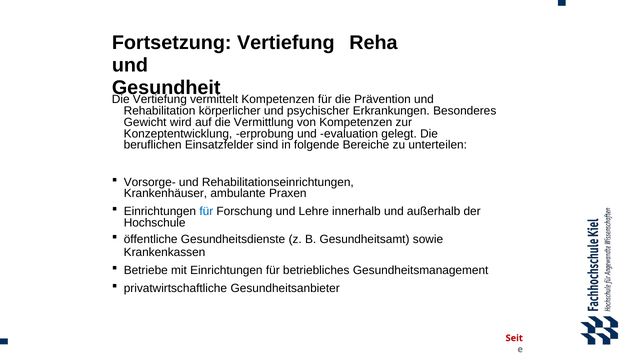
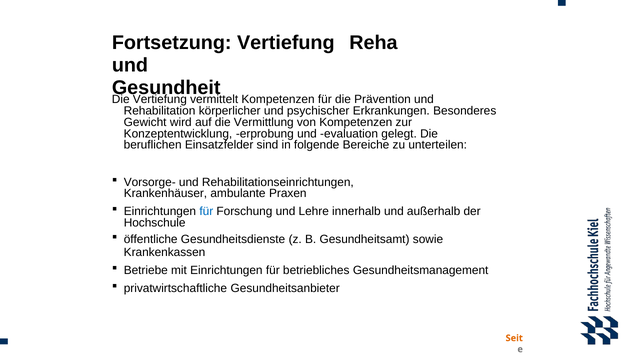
Seit colour: red -> orange (514, 338)
